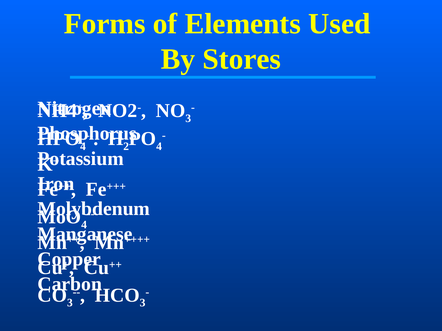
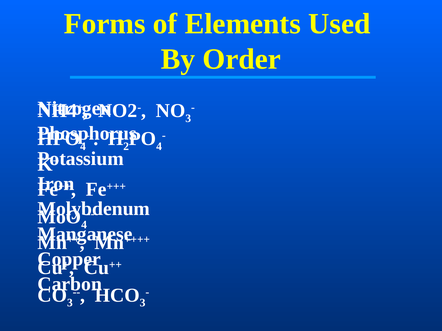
Stores: Stores -> Order (242, 59)
